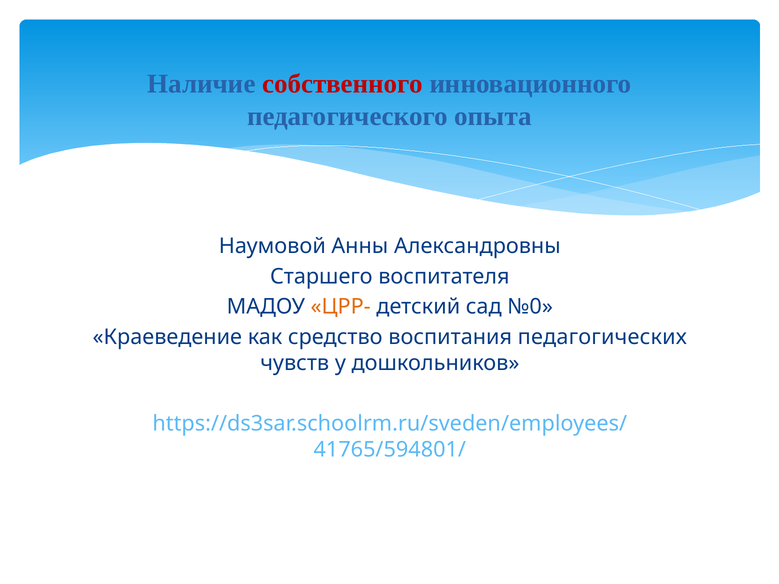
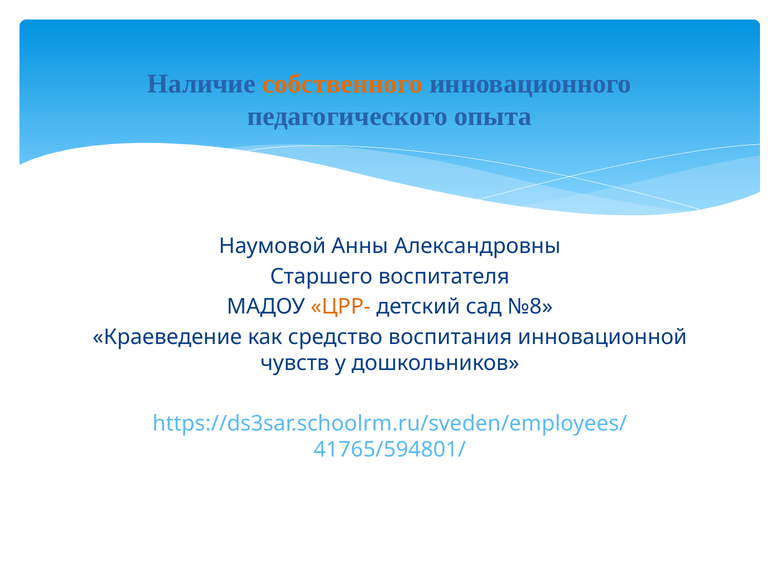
собственного colour: red -> orange (343, 84)
№0: №0 -> №8 (530, 307)
педагогических: педагогических -> инновационной (602, 337)
